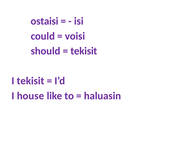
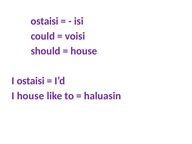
tekisit: tekisit -> house (84, 51)
I tekisit: tekisit -> ostaisi (31, 81)
